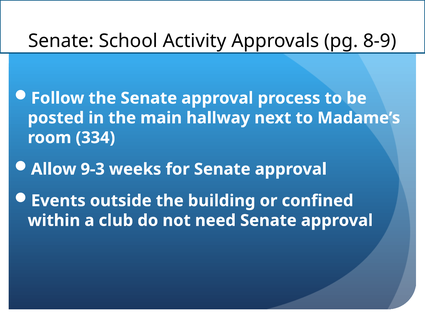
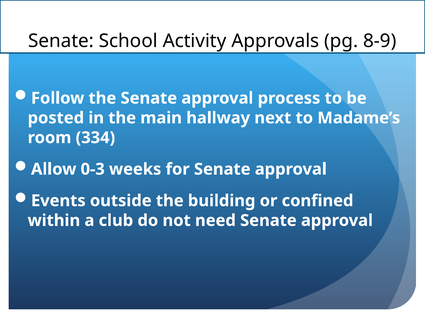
9-3: 9-3 -> 0-3 (93, 170)
